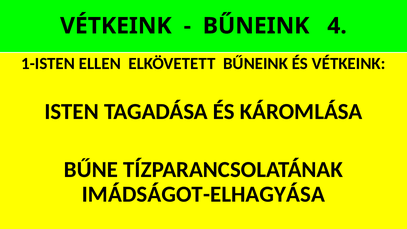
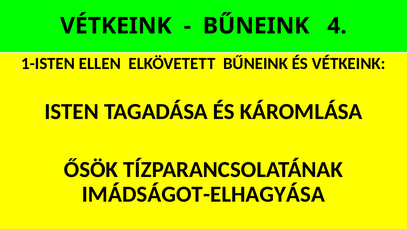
BŰNE: BŰNE -> ŐSÖK (91, 170)
